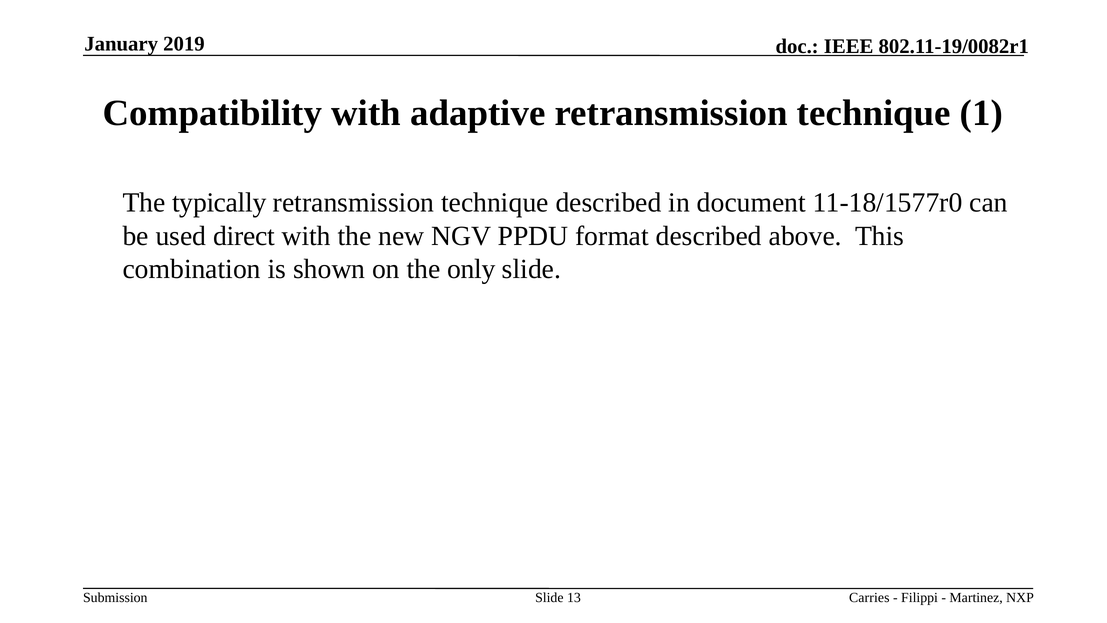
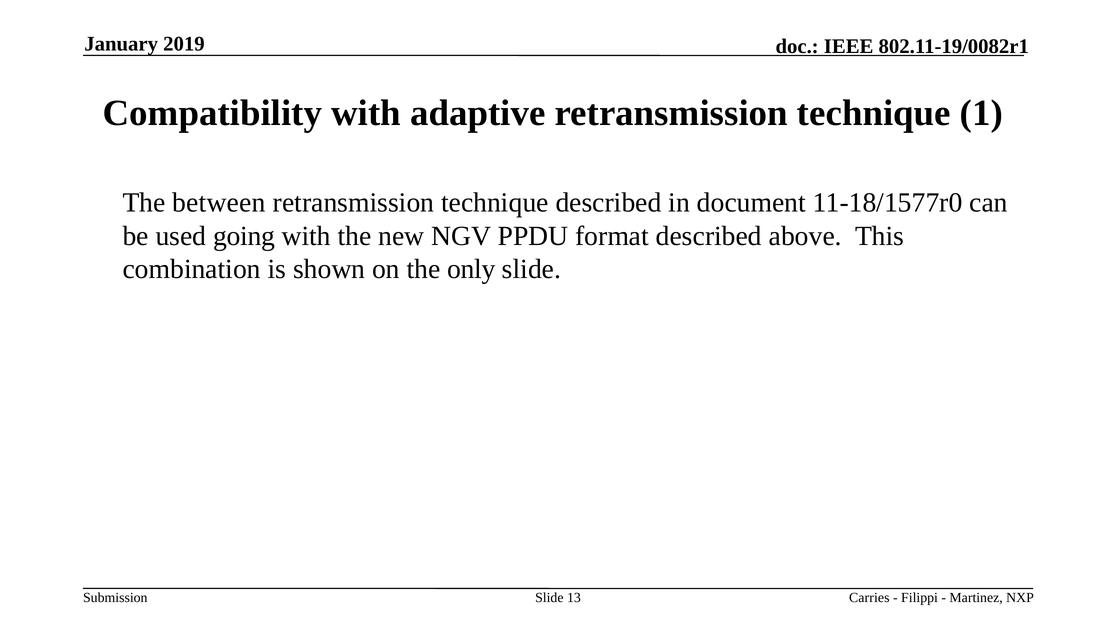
typically: typically -> between (219, 203)
direct: direct -> going (244, 236)
